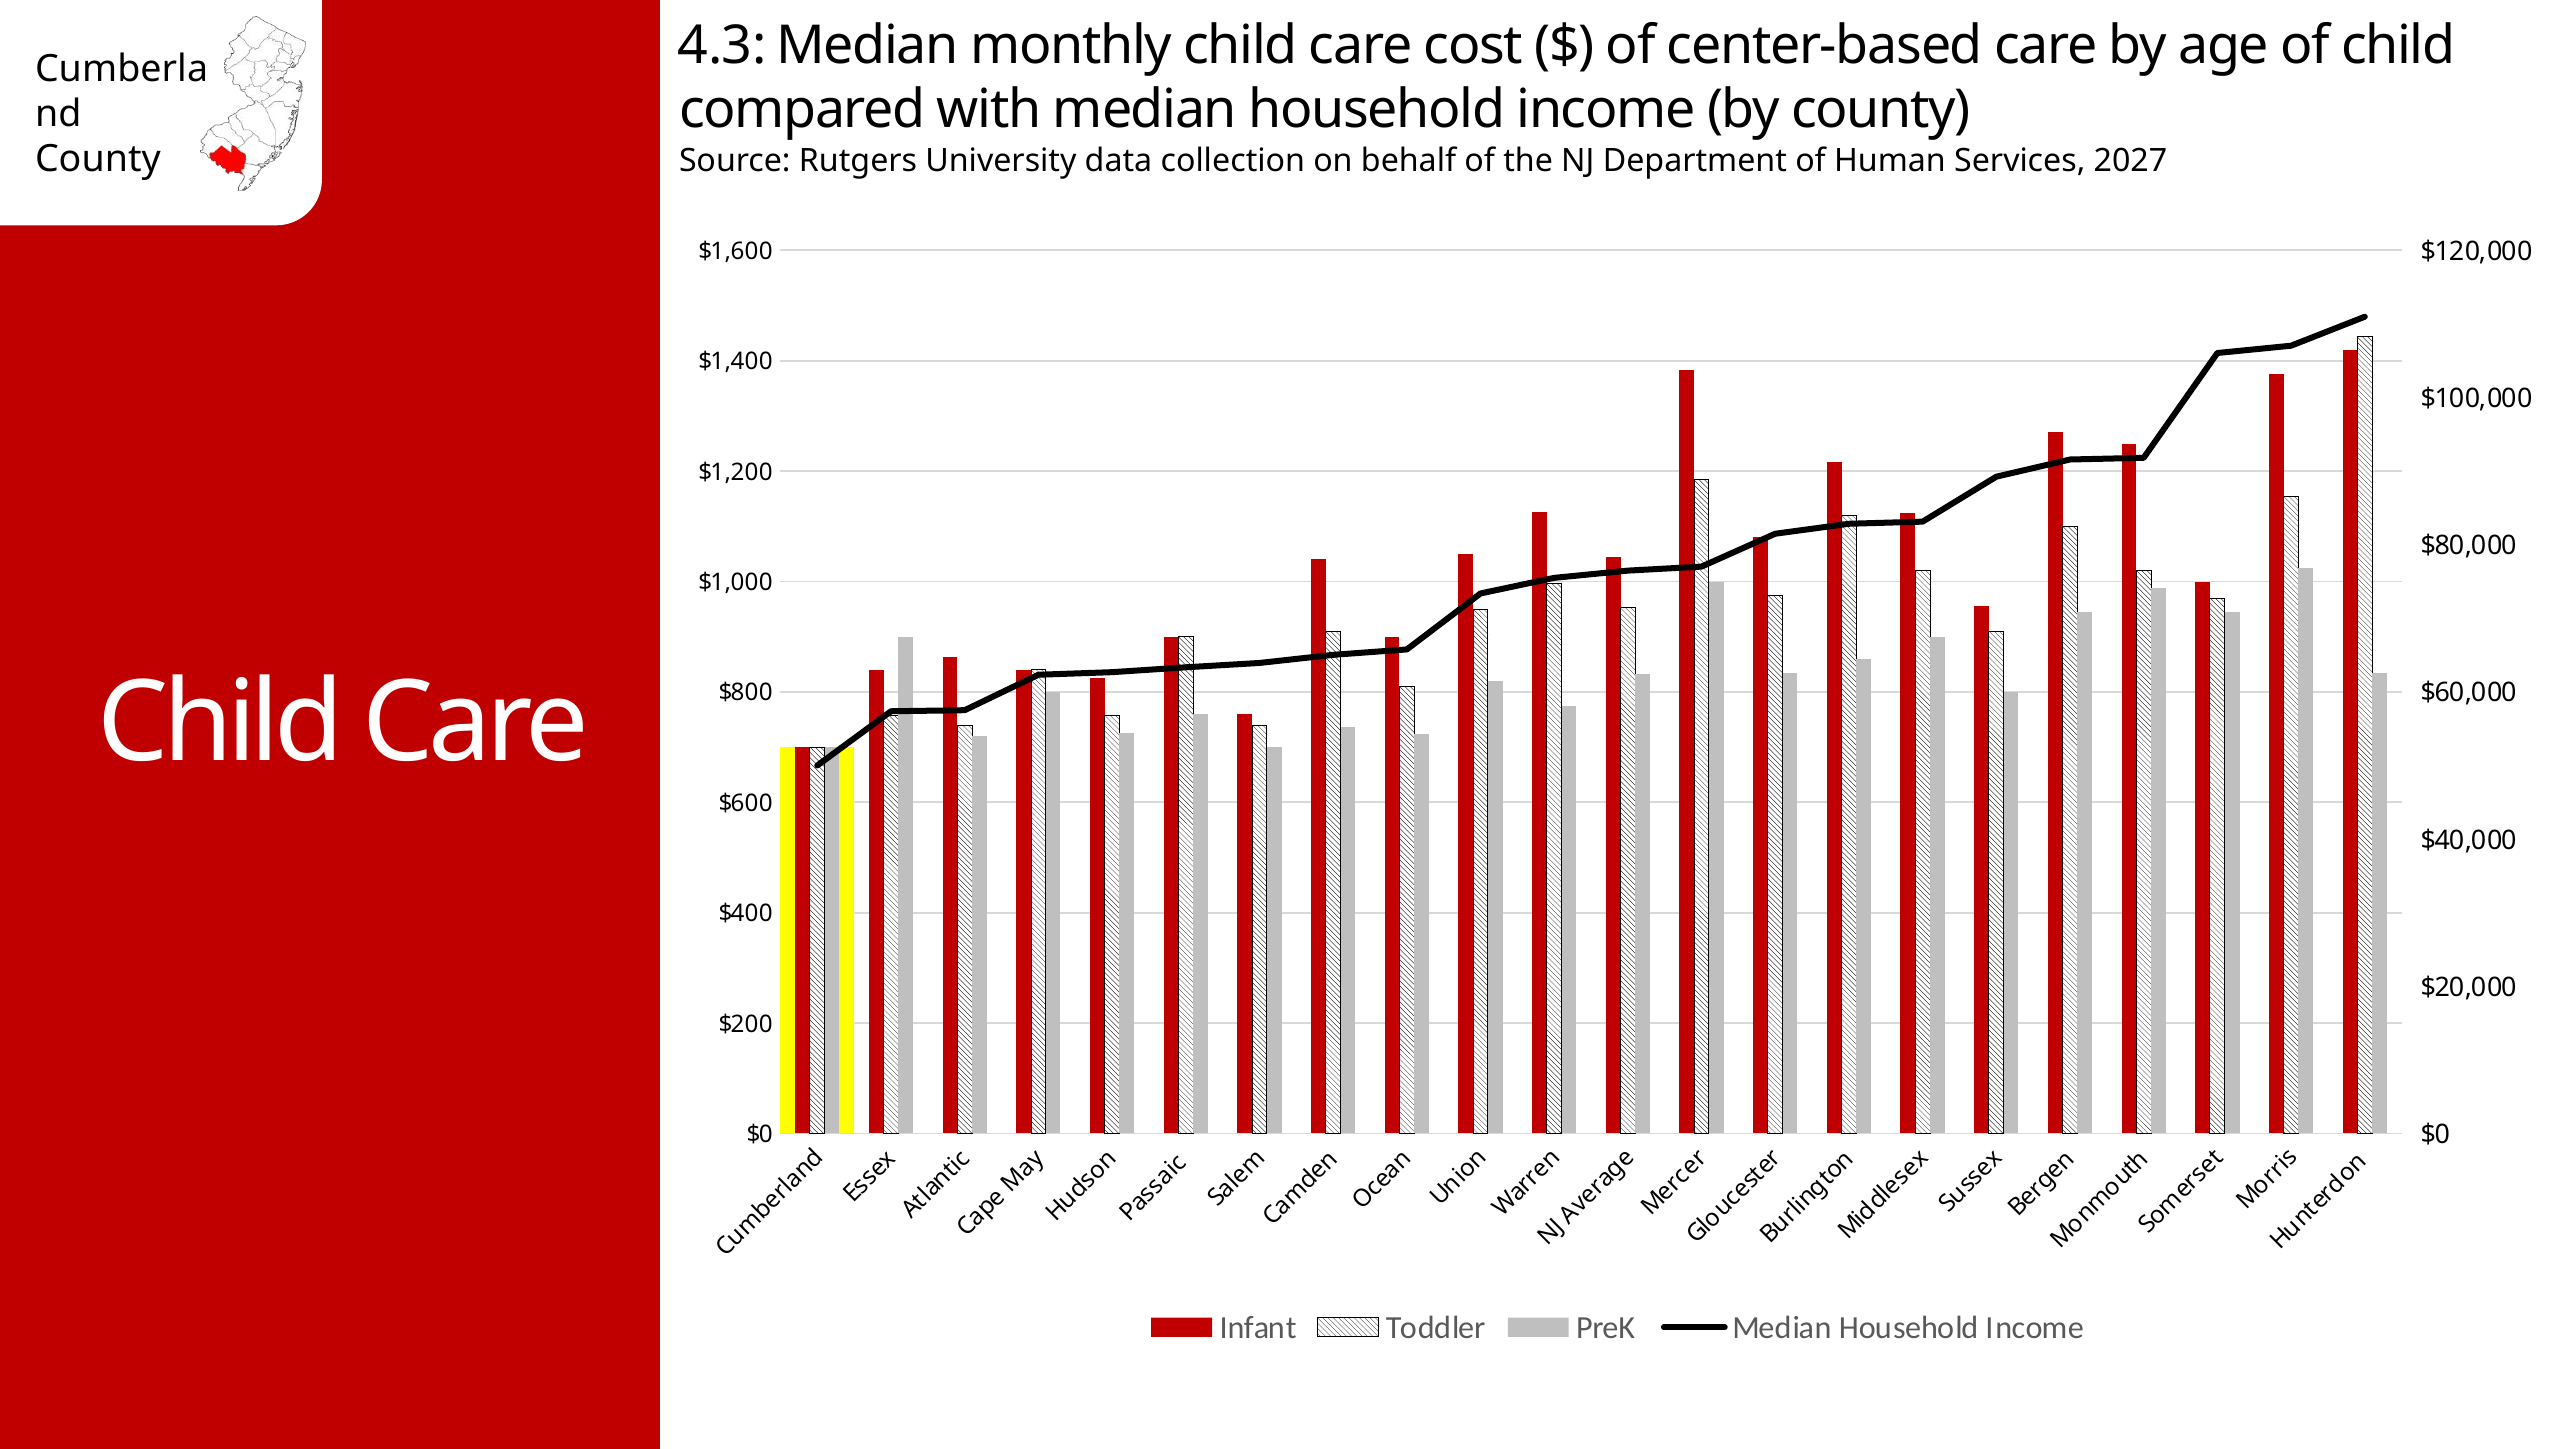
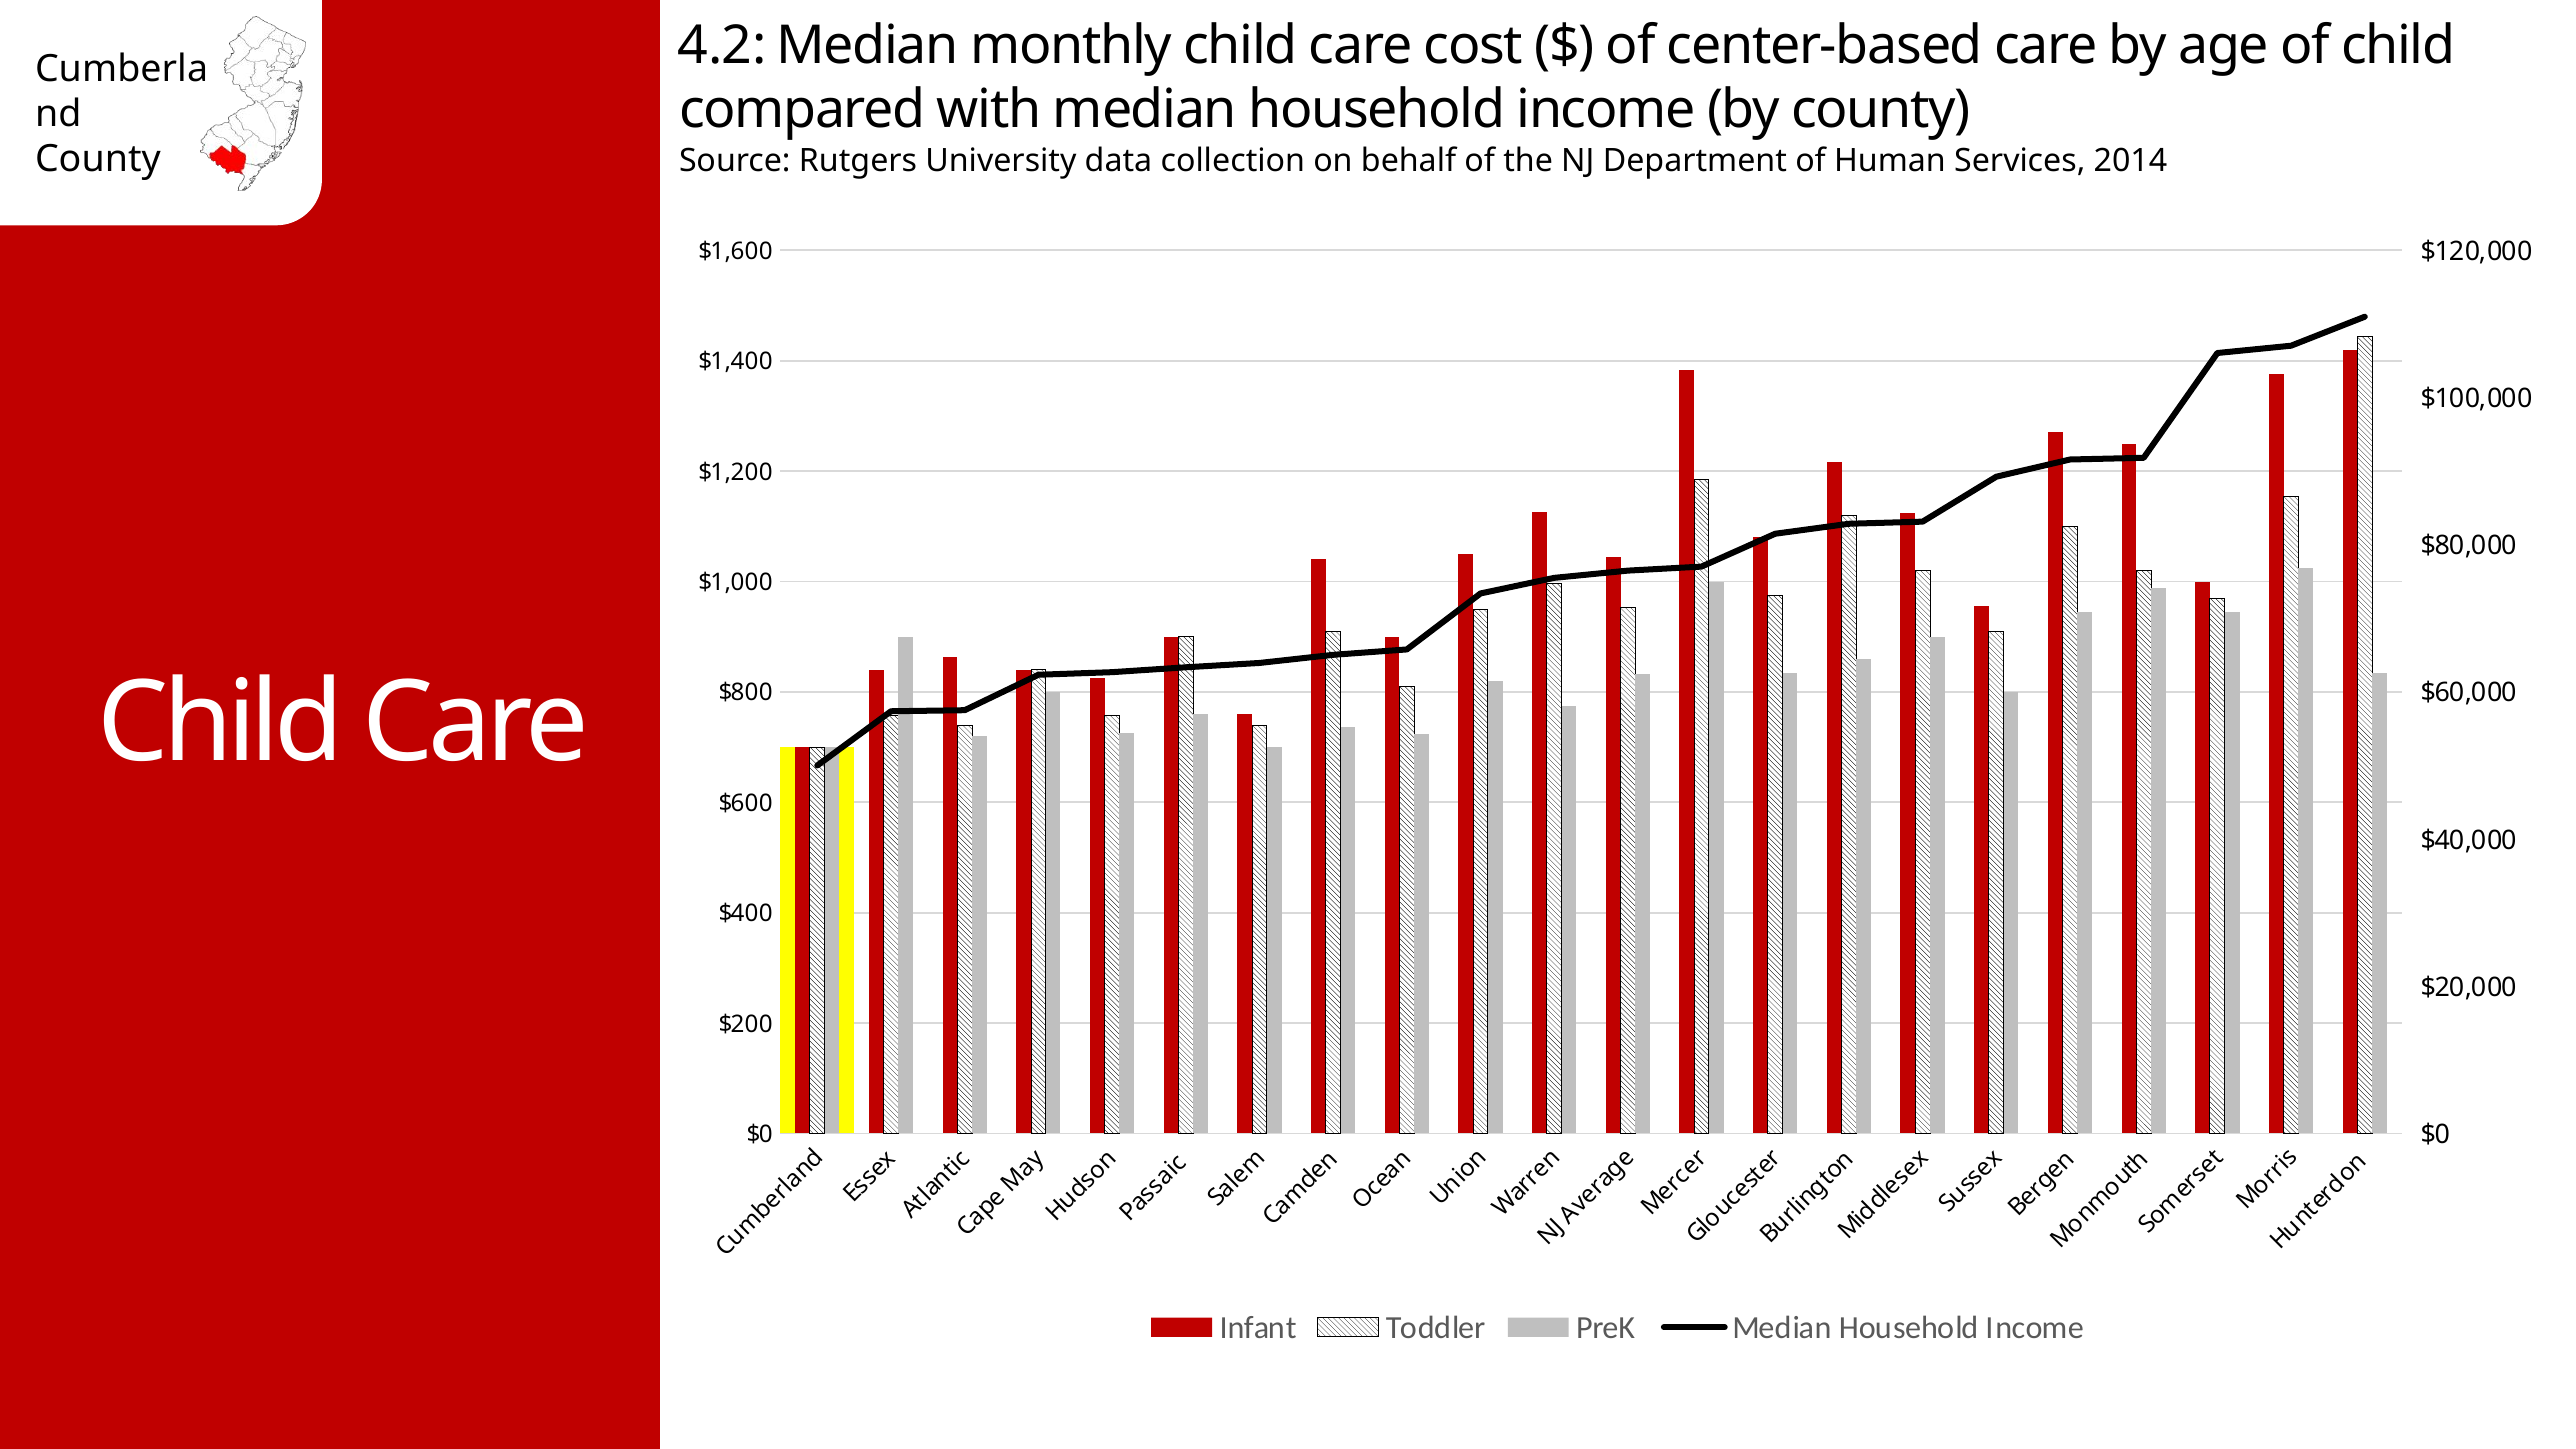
4.3: 4.3 -> 4.2 (722, 45)
2027: 2027 -> 2014 (2130, 161)
